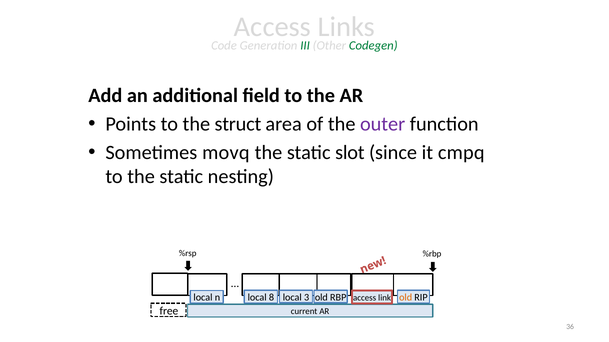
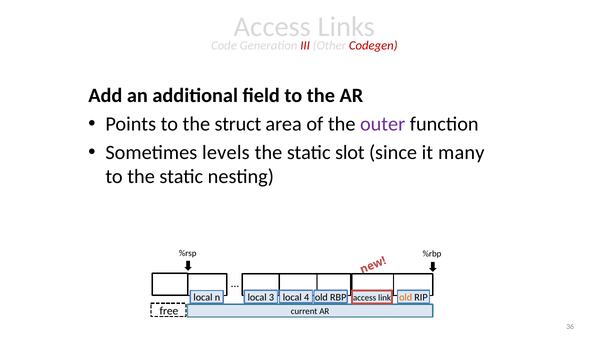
III colour: green -> red (305, 45)
Codegen colour: green -> red (373, 45)
movq: movq -> levels (226, 153)
cmpq: cmpq -> many (461, 153)
3: 3 -> 4 (307, 298)
8: 8 -> 3 (272, 298)
